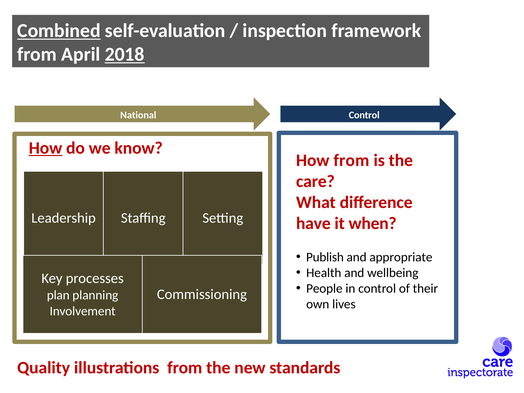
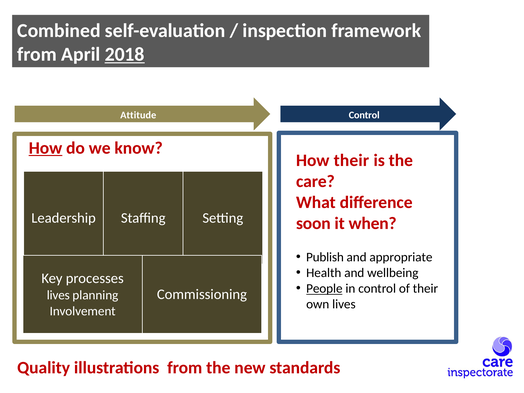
Combined underline: present -> none (59, 31)
National: National -> Attitude (138, 115)
How from: from -> their (351, 161)
have: have -> soon (313, 223)
People underline: none -> present (324, 289)
plan: plan -> lives (58, 295)
